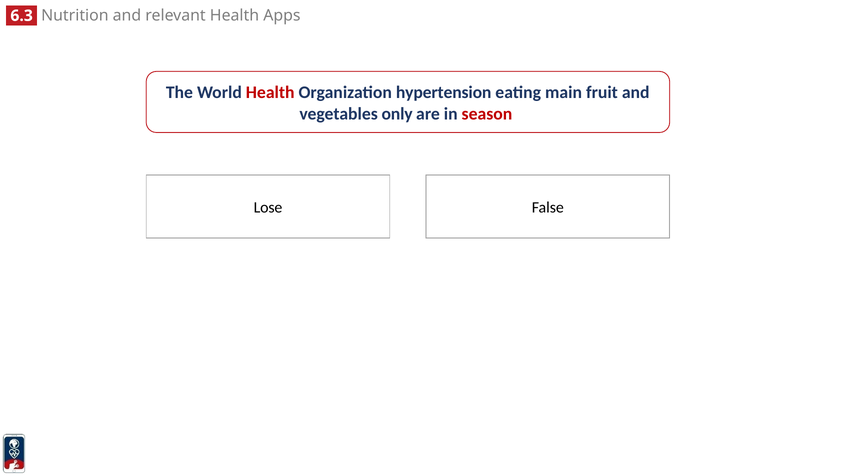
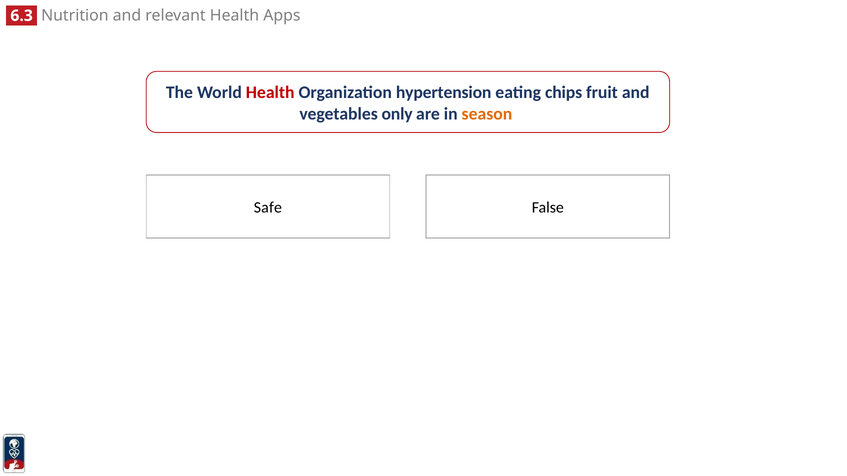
main: main -> chips (564, 93)
season colour: red -> orange (487, 114)
Lose: Lose -> Safe (268, 208)
